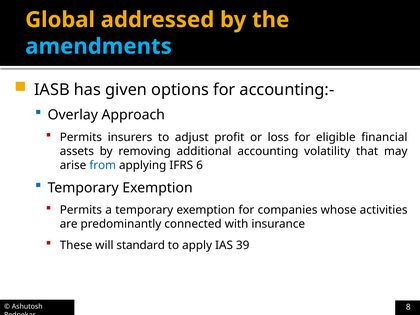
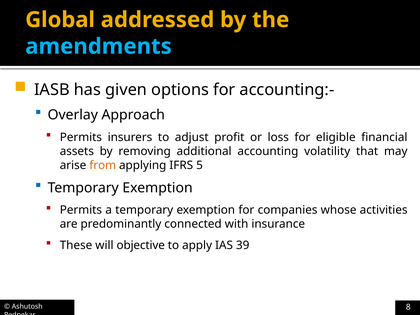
from colour: blue -> orange (103, 165)
6: 6 -> 5 (200, 165)
standard: standard -> objective (141, 245)
